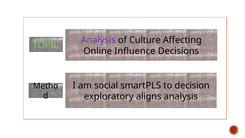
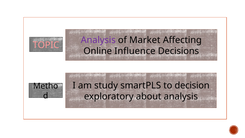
Culture: Culture -> Market (145, 40)
TOPIC colour: light green -> pink (46, 45)
social: social -> study (106, 85)
aligns: aligns -> about (149, 96)
